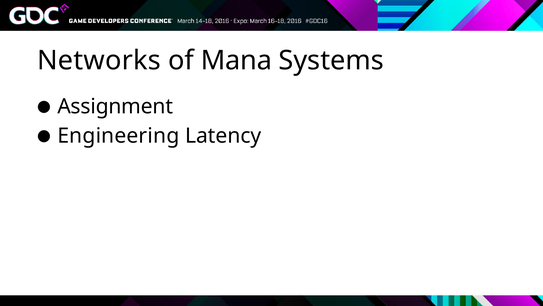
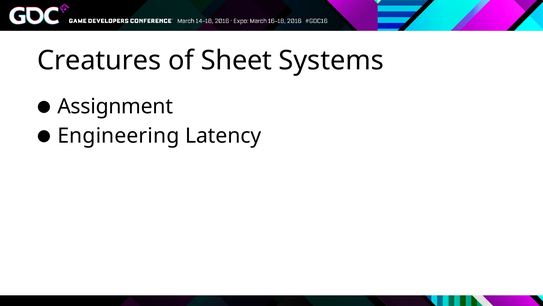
Networks: Networks -> Creatures (99, 60)
Mana: Mana -> Sheet (236, 60)
